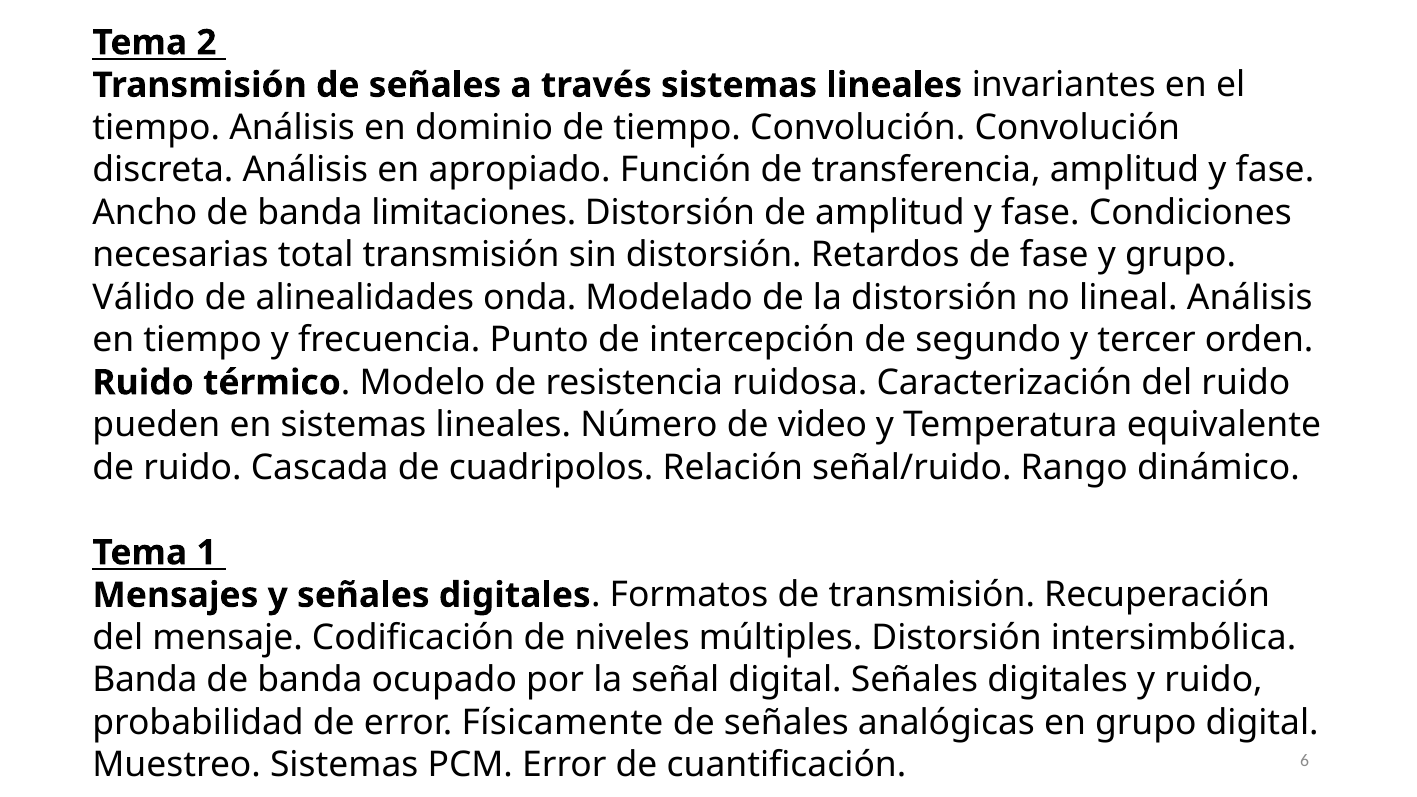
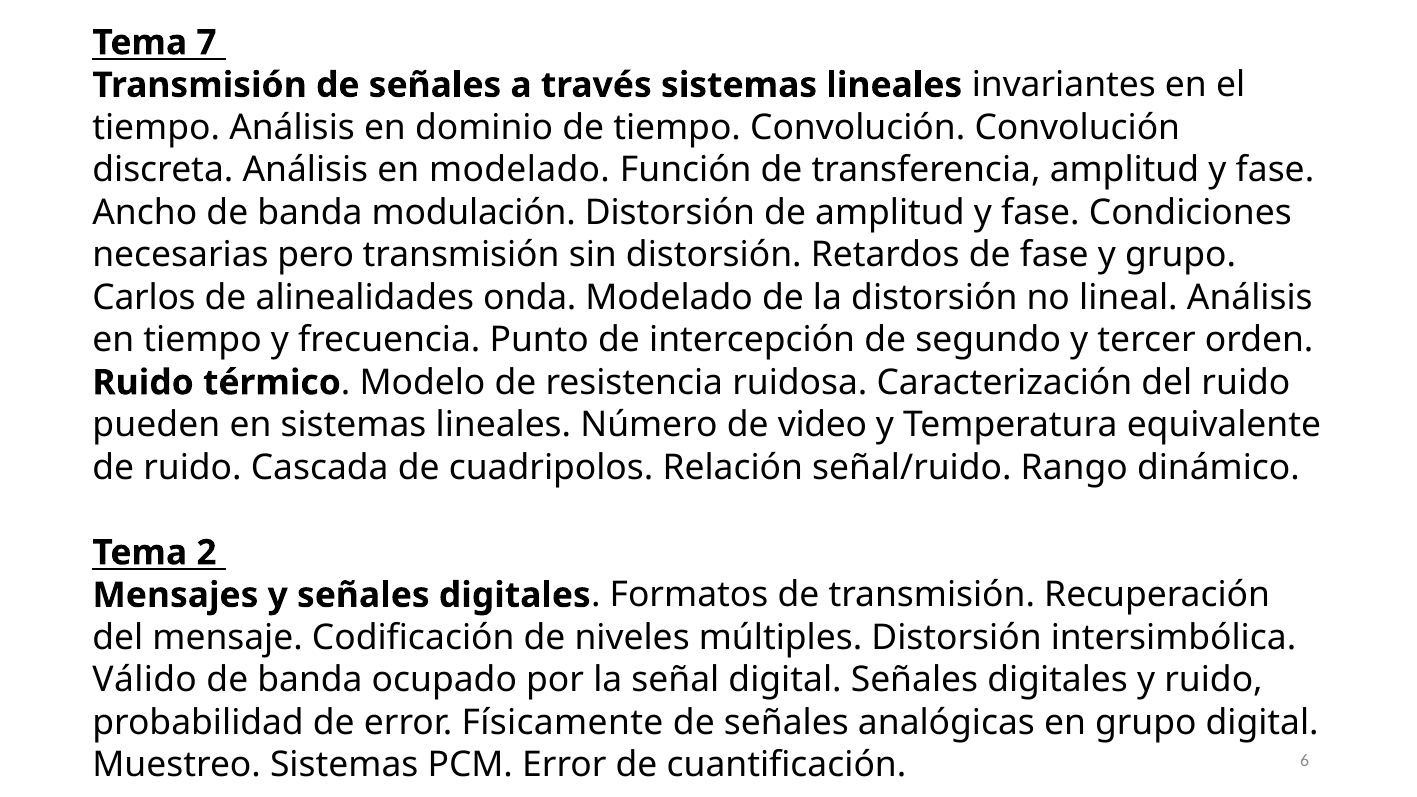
2: 2 -> 7 (207, 43)
en apropiado: apropiado -> modelado (520, 170)
limitaciones: limitaciones -> modulación (474, 213)
total: total -> pero (316, 255)
Válido: Válido -> Carlos (144, 298)
1: 1 -> 2 (207, 553)
Banda: Banda -> Válido (145, 680)
